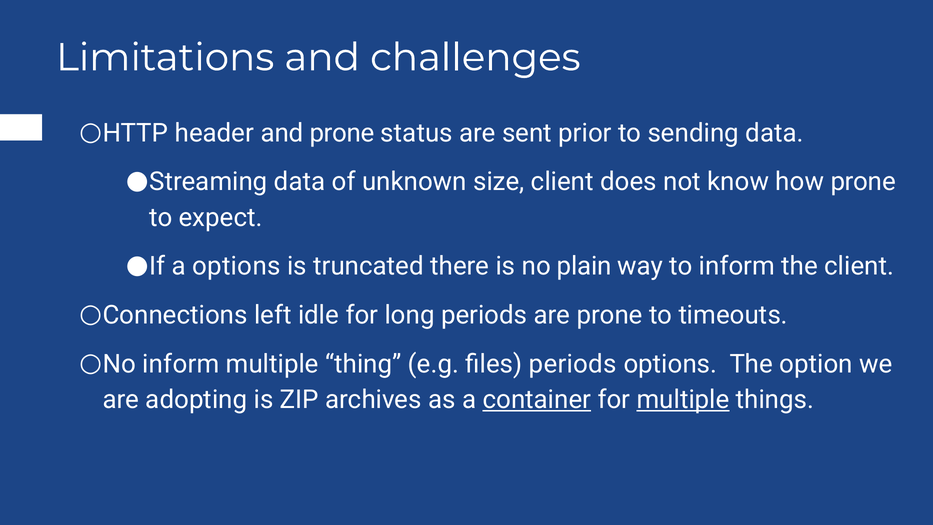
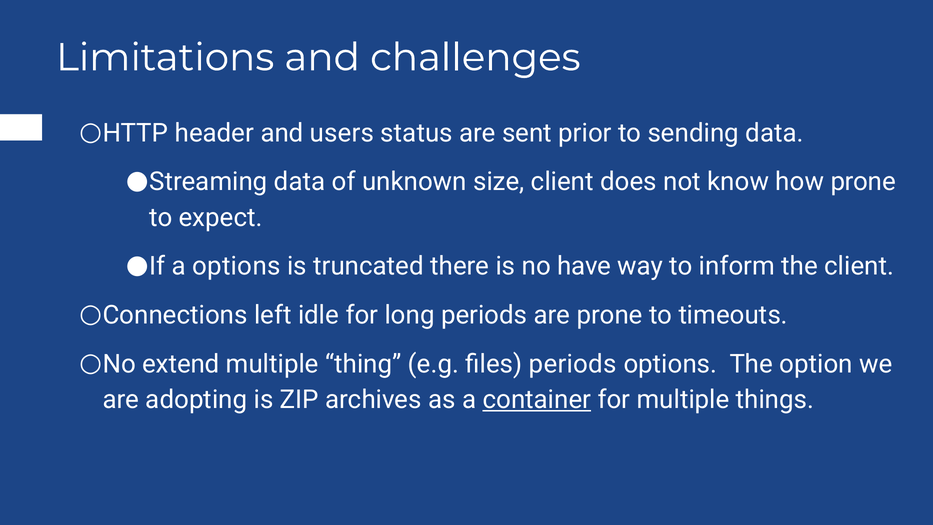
and prone: prone -> users (342, 133)
plain: plain -> have (584, 266)
inform: inform -> extend (181, 364)
multiple underline: present -> none (683, 400)
